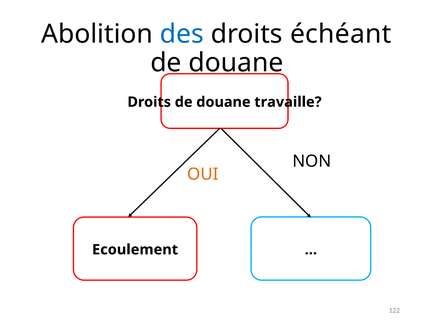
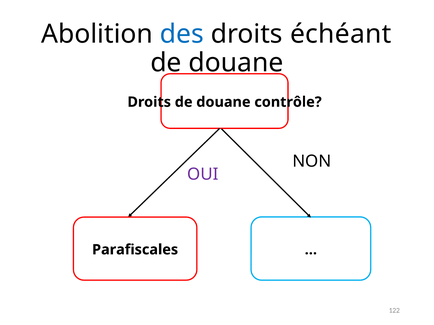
travaille: travaille -> contrôle (288, 102)
OUI colour: orange -> purple (203, 174)
Ecoulement: Ecoulement -> Parafiscales (135, 250)
